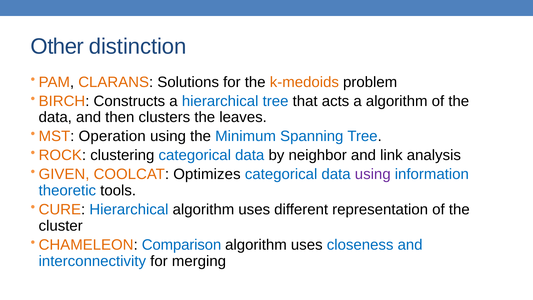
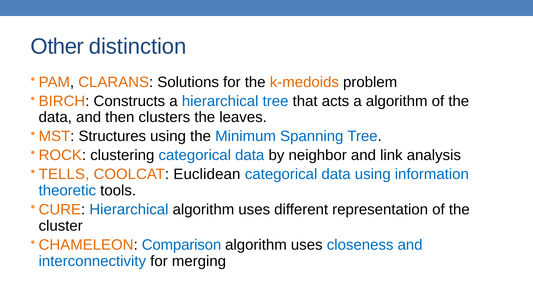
Operation: Operation -> Structures (112, 136)
GIVEN: GIVEN -> TELLS (64, 174)
Optimizes: Optimizes -> Euclidean (207, 174)
using colour: purple -> blue (373, 174)
